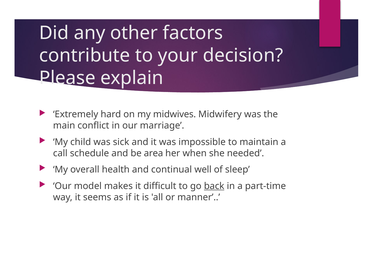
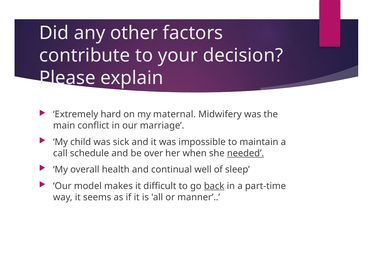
midwives: midwives -> maternal (174, 114)
area: area -> over (153, 153)
needed underline: none -> present (246, 153)
